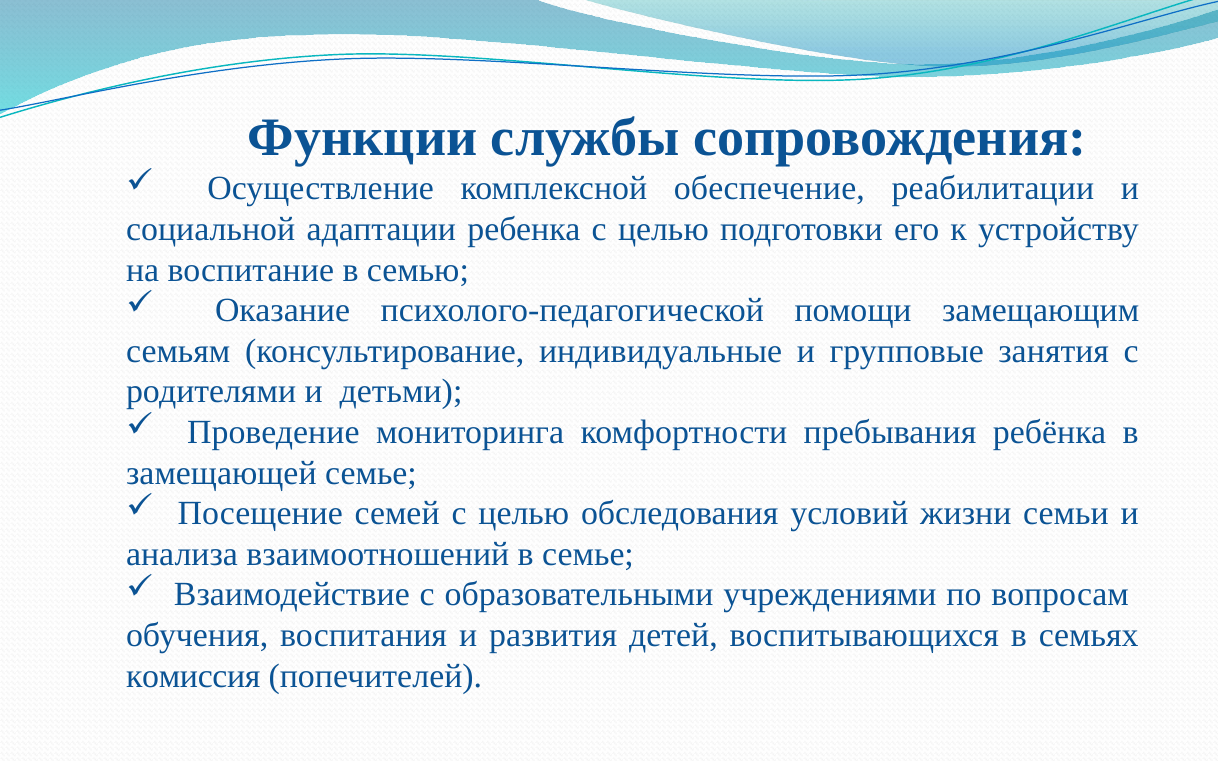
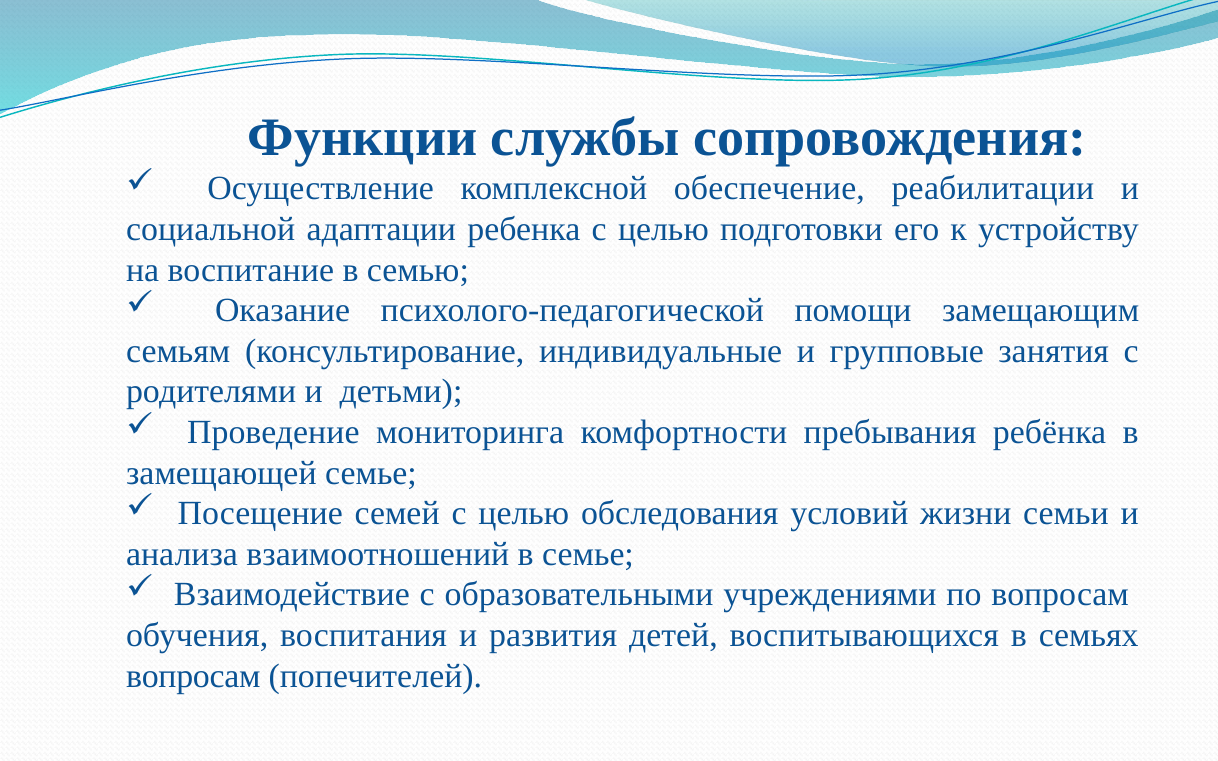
комиссия: комиссия -> вопросам (193, 676)
